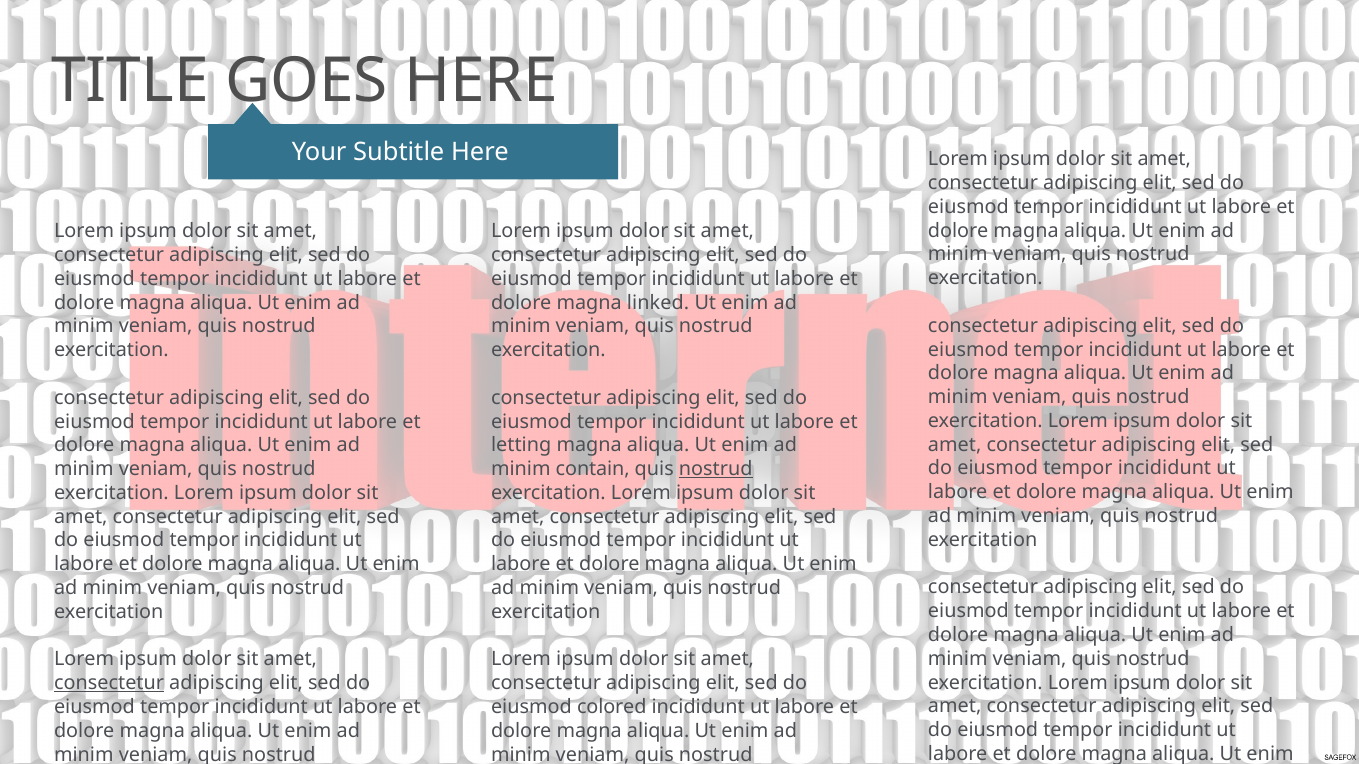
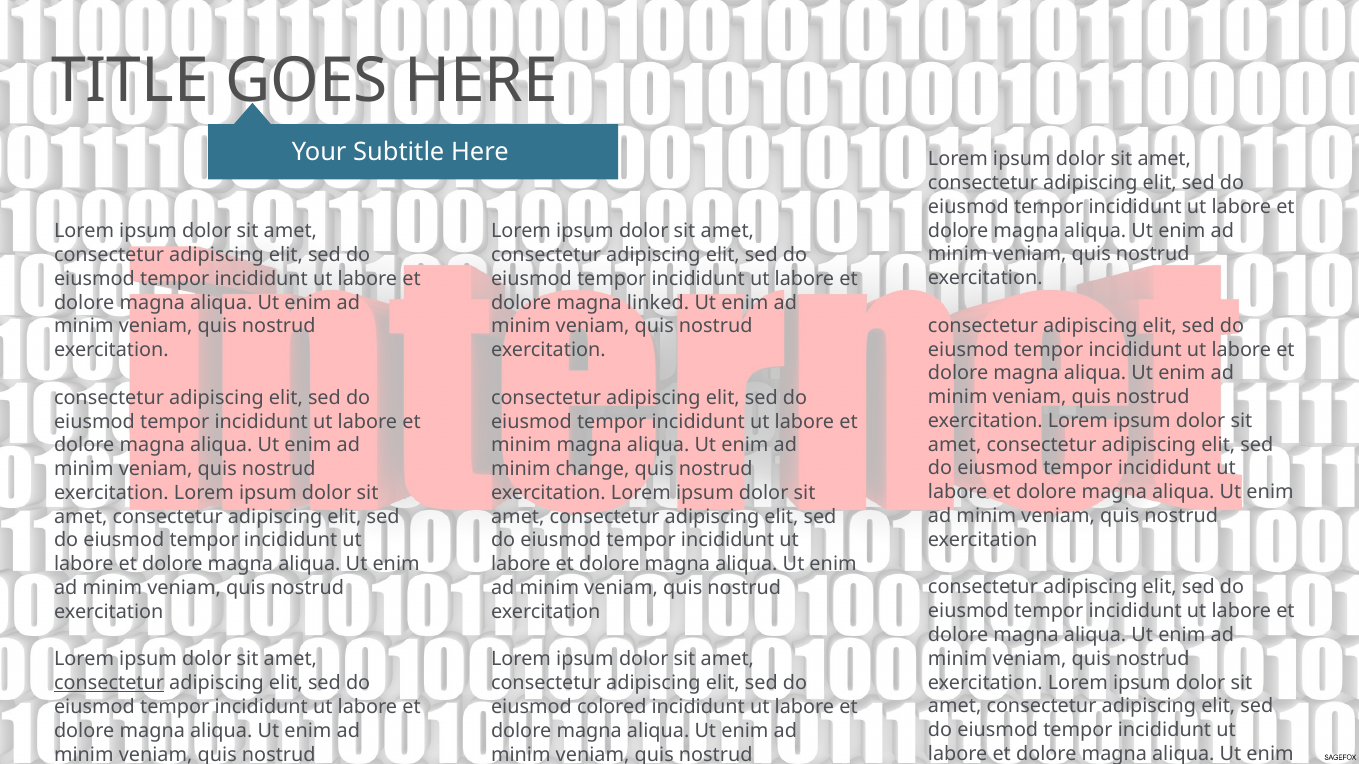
letting: letting -> minim (521, 446)
contain: contain -> change (593, 469)
nostrud underline: present -> none (716, 469)
